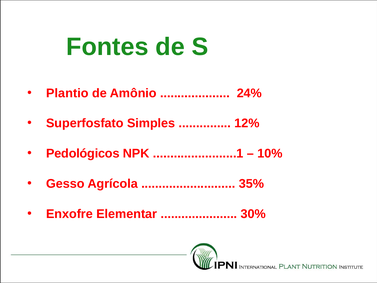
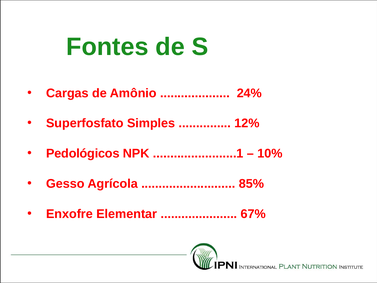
Plantio: Plantio -> Cargas (67, 93)
35%: 35% -> 85% (251, 184)
30%: 30% -> 67% (253, 214)
